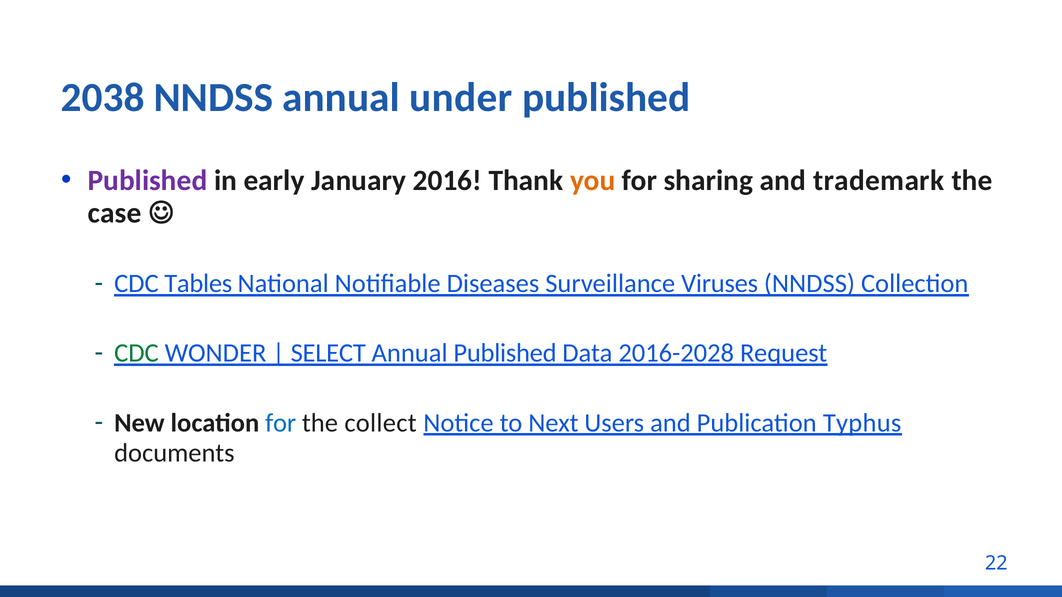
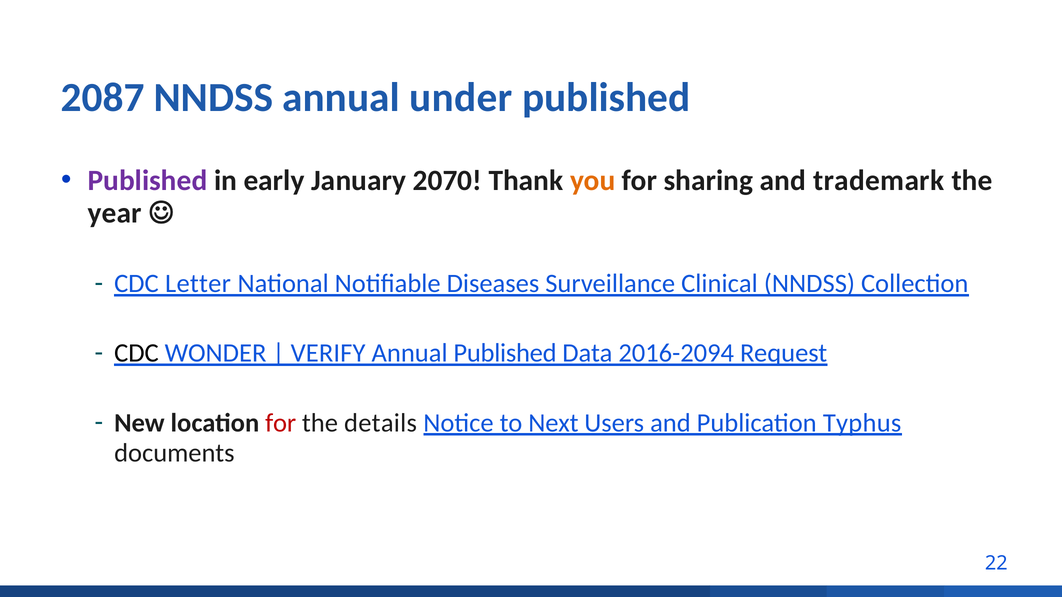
2038: 2038 -> 2087 (103, 98)
2016: 2016 -> 2070 (447, 181)
case: case -> year (115, 213)
Tables: Tables -> Letter (198, 284)
Viruses: Viruses -> Clinical (719, 284)
CDC colour: green -> black (136, 353)
SELECT: SELECT -> VERIFY (328, 353)
2016-2028: 2016-2028 -> 2016-2094 (676, 353)
for colour: blue -> red (281, 423)
collect: collect -> details (381, 423)
